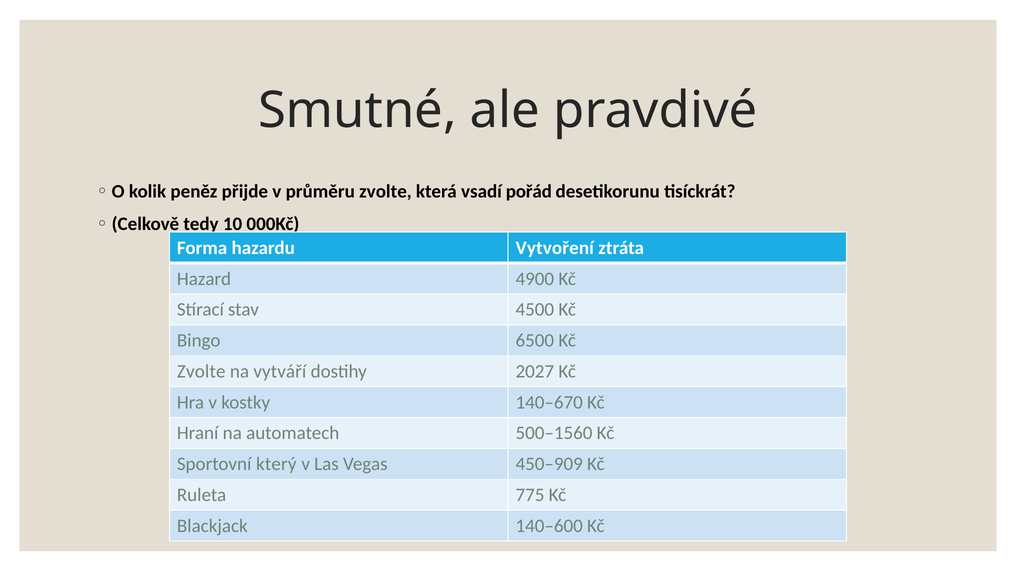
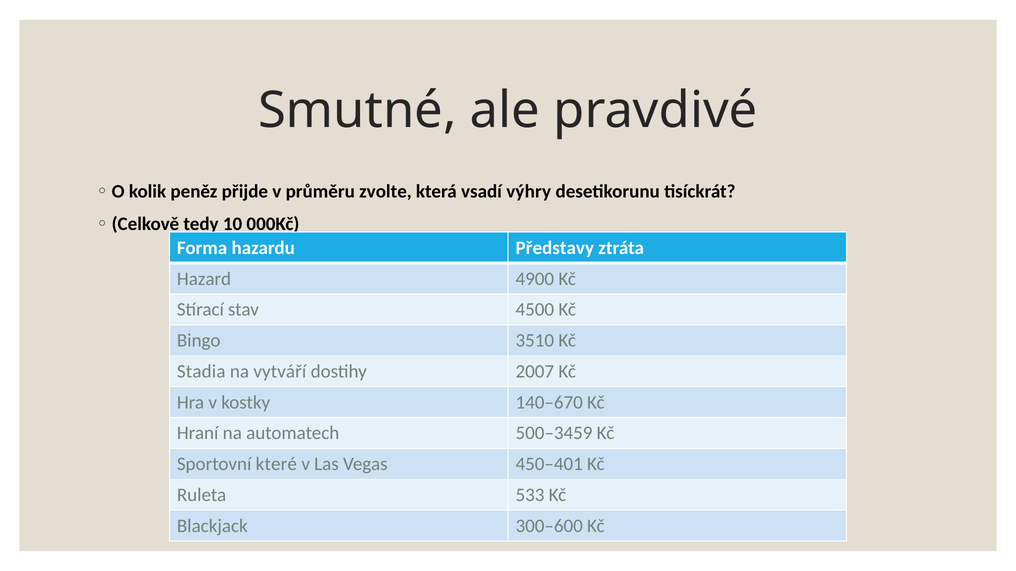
pořád: pořád -> výhry (529, 192)
Vytvoření: Vytvoření -> Představy (555, 248)
6500: 6500 -> 3510 (535, 341)
Zvolte: Zvolte -> Stadia (201, 372)
2027: 2027 -> 2007 (535, 372)
500–1560: 500–1560 -> 500–3459 (554, 434)
který: který -> které (276, 464)
450–909: 450–909 -> 450–401 (549, 464)
775: 775 -> 533 (530, 495)
140–600: 140–600 -> 300–600 (549, 526)
